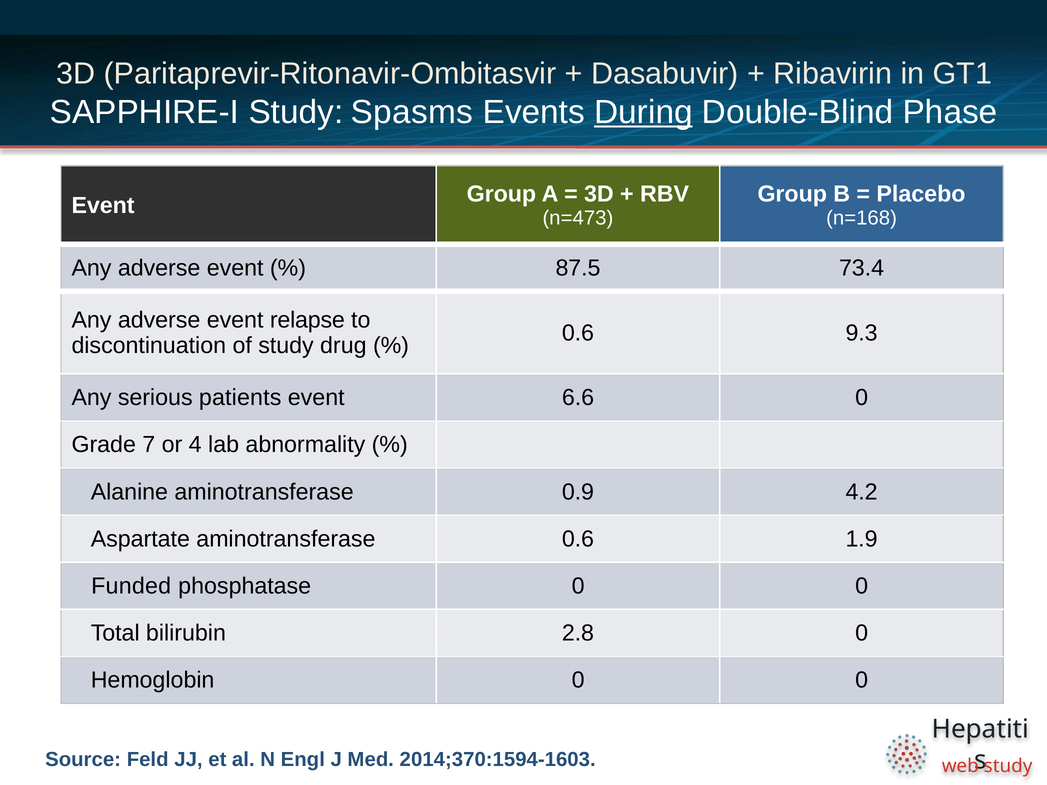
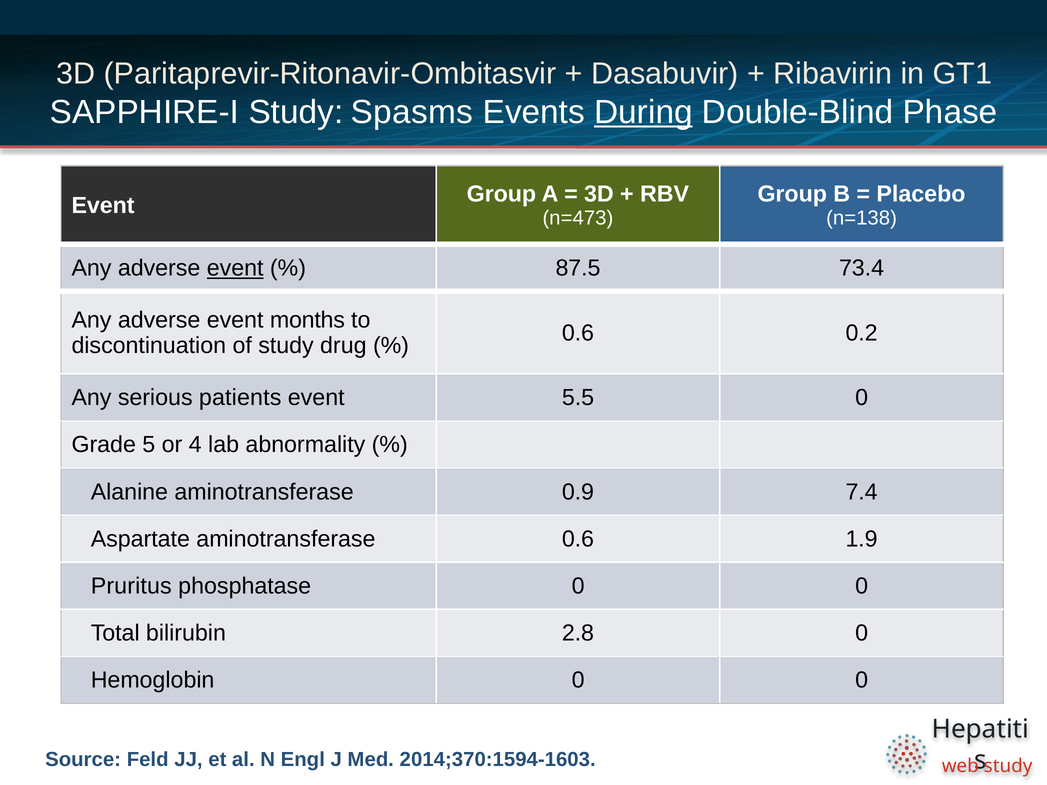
n=168: n=168 -> n=138 (862, 218)
event underline: none -> present (235, 268)
relapse: relapse -> months (307, 320)
9.3: 9.3 -> 0.2 (862, 333)
6.6: 6.6 -> 5.5 (578, 398)
7: 7 -> 5 (149, 445)
4.2: 4.2 -> 7.4 (862, 492)
Funded: Funded -> Pruritus (131, 586)
